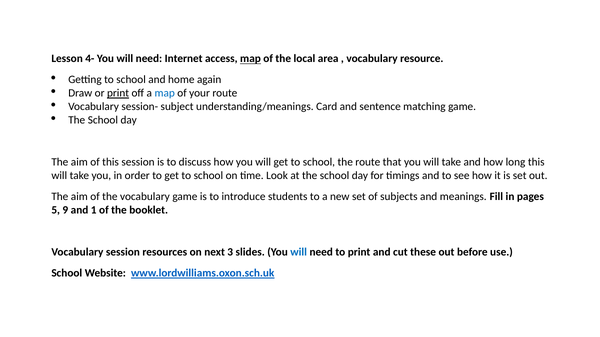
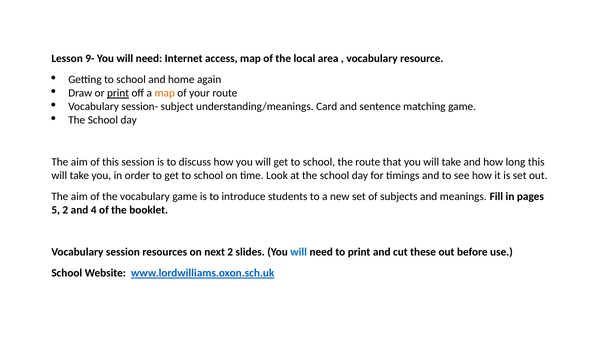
4-: 4- -> 9- (90, 59)
map underline: present -> none (250, 59)
map colour: blue -> orange (165, 93)
5 9: 9 -> 2 (65, 210)
1: 1 -> 4 (94, 210)
next 3: 3 -> 2 (230, 252)
